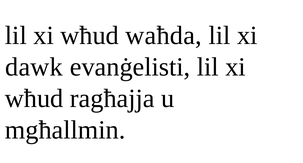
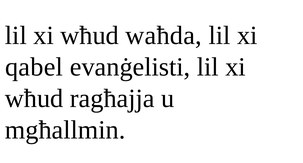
dawk: dawk -> qabel (34, 67)
